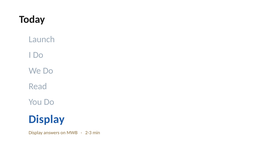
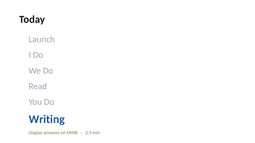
Display: Display -> Writing (47, 120)
